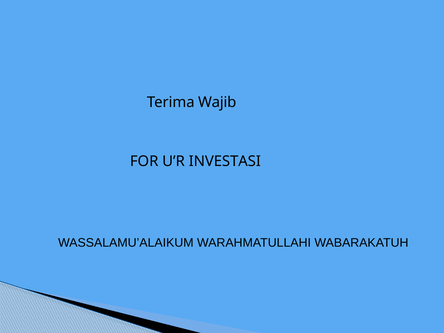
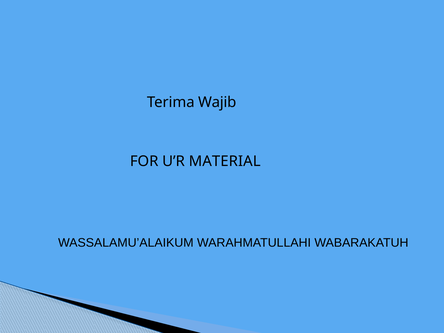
INVESTASI: INVESTASI -> MATERIAL (225, 161)
